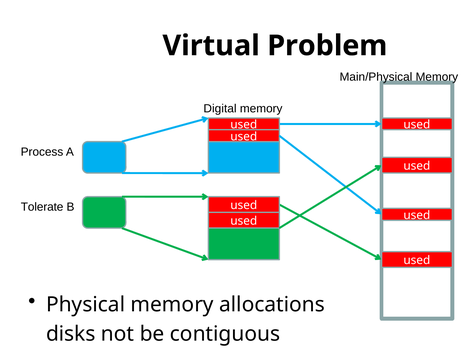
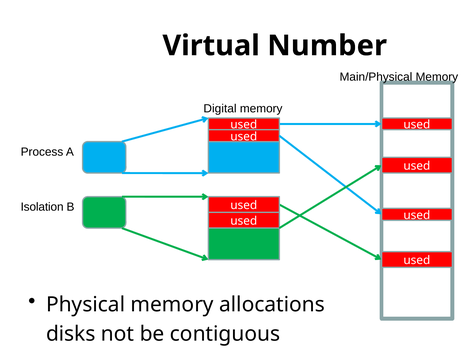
Problem: Problem -> Number (327, 46)
Tolerate: Tolerate -> Isolation (42, 207)
